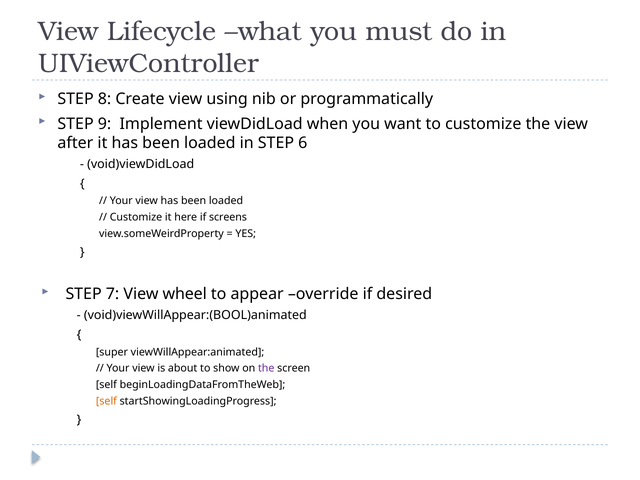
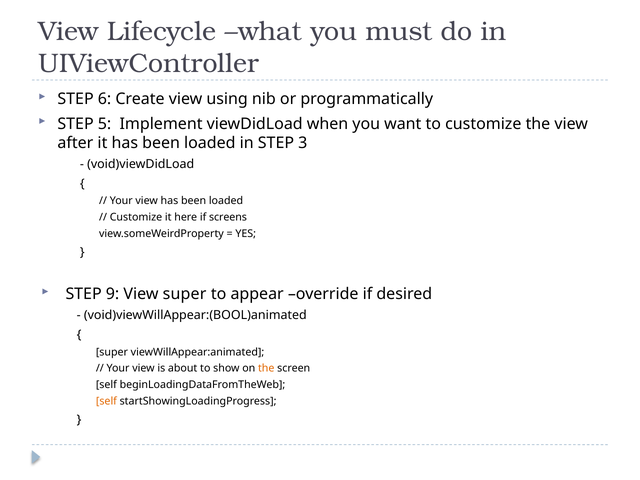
8: 8 -> 6 (105, 99)
9: 9 -> 5 (105, 124)
6: 6 -> 3 (303, 143)
7: 7 -> 9 (113, 294)
View wheel: wheel -> super (185, 294)
the colour: purple -> orange (266, 368)
